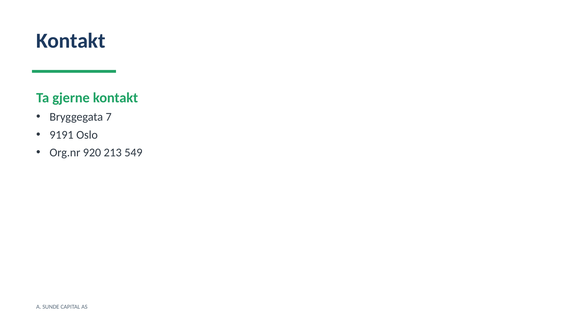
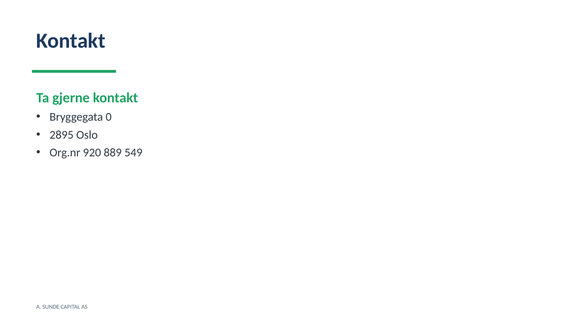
7: 7 -> 0 (109, 117)
9191: 9191 -> 2895 (62, 135)
213: 213 -> 889 (113, 153)
